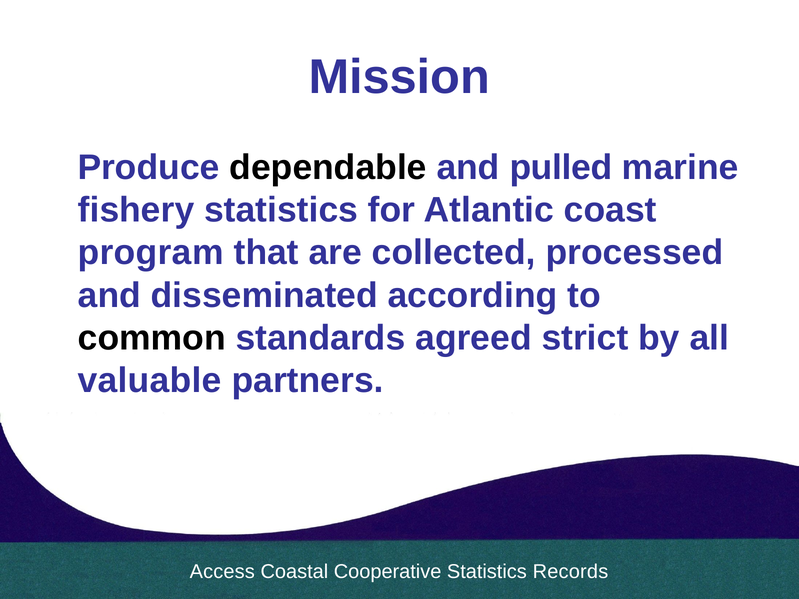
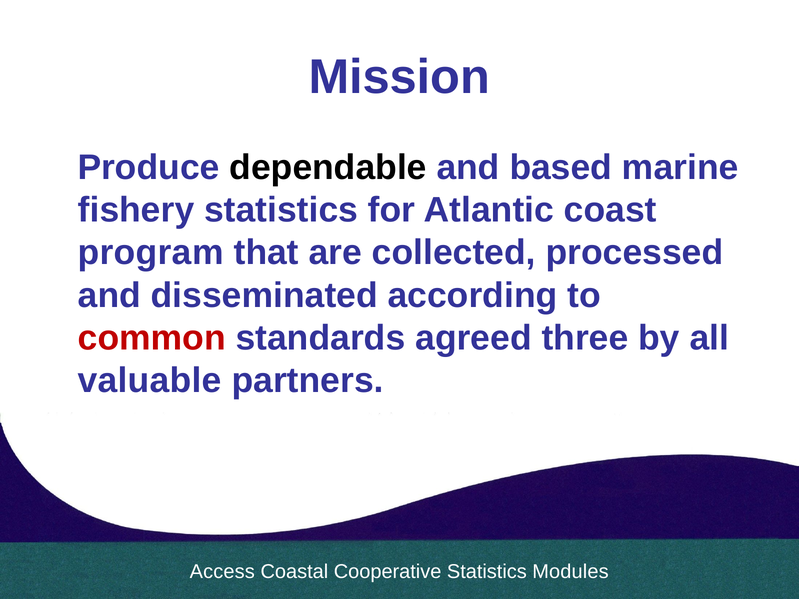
pulled: pulled -> based (561, 168)
common colour: black -> red (152, 338)
strict: strict -> three (585, 338)
Records: Records -> Modules (570, 572)
